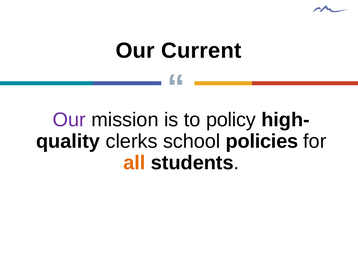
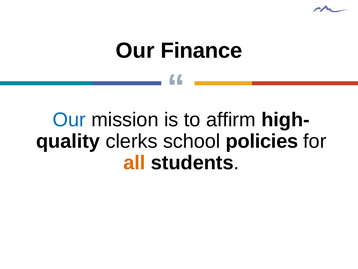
Current: Current -> Finance (201, 51)
Our colour: purple -> blue (69, 120)
policy: policy -> affirm (231, 120)
